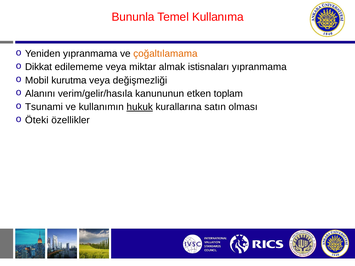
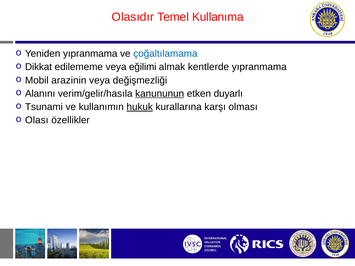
Bununla: Bununla -> Olasıdır (133, 17)
çoğaltılamama colour: orange -> blue (165, 54)
miktar: miktar -> eğilimi (143, 67)
istisnaları: istisnaları -> kentlerde (208, 67)
kurutma: kurutma -> arazinin (69, 80)
kanununun underline: none -> present (160, 94)
toplam: toplam -> duyarlı (228, 94)
satın: satın -> karşı (215, 107)
Öteki: Öteki -> Olası (37, 120)
